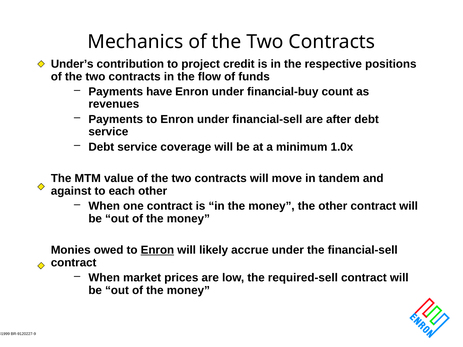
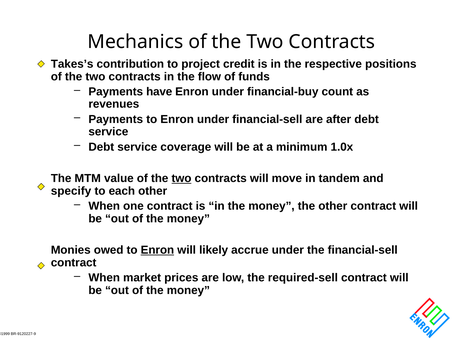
Under’s: Under’s -> Takes’s (72, 64)
two underline: none -> present (181, 179)
against: against -> specify (71, 191)
